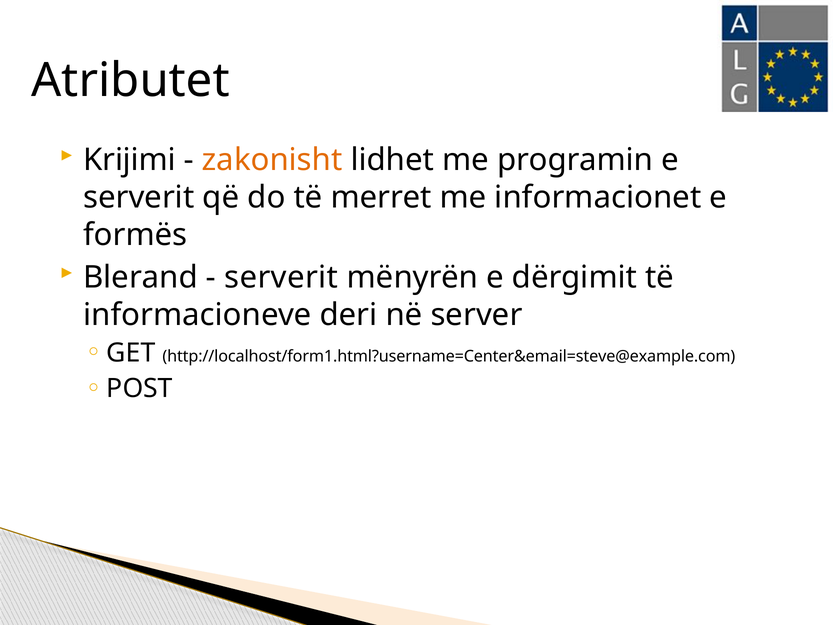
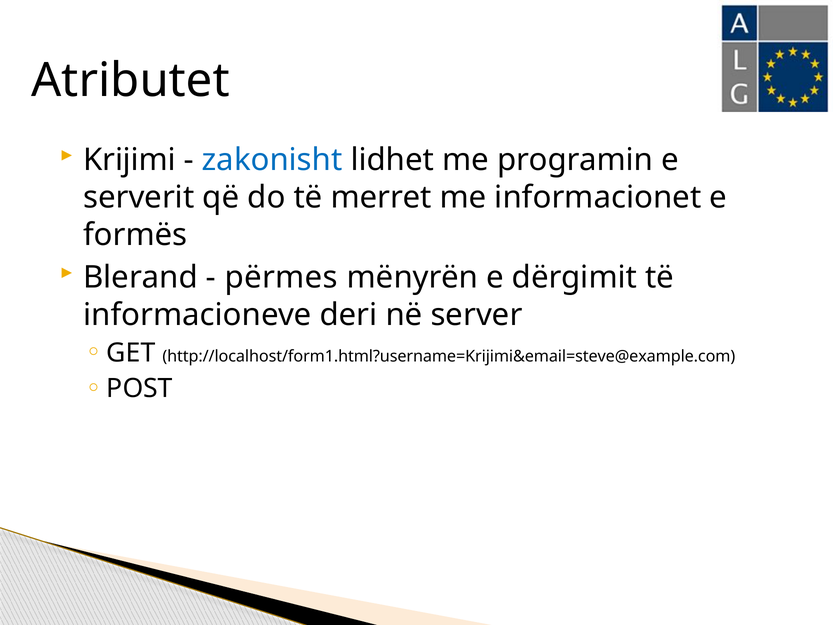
zakonisht colour: orange -> blue (272, 160)
serverit: serverit -> përmes (281, 277)
http://localhost/form1.html?username=Center&email=steve@example.com: http://localhost/form1.html?username=Center&email=steve@example.com -> http://localhost/form1.html?username=Krijimi&email=steve@example.com (449, 356)
